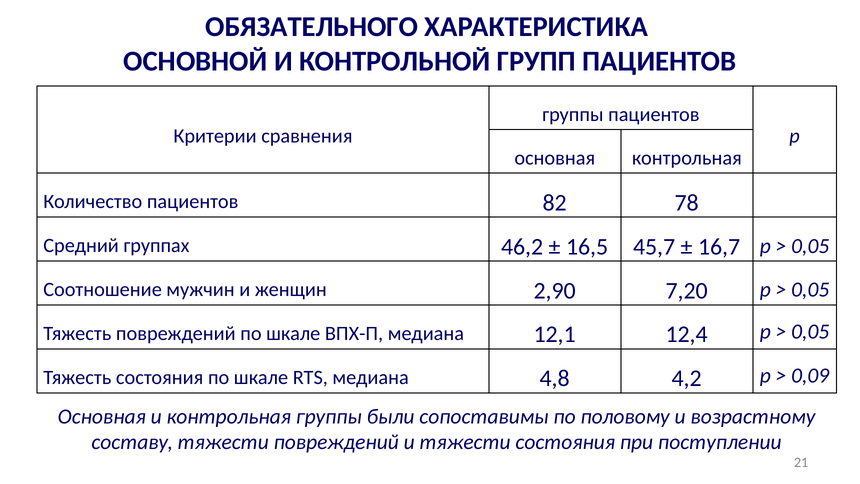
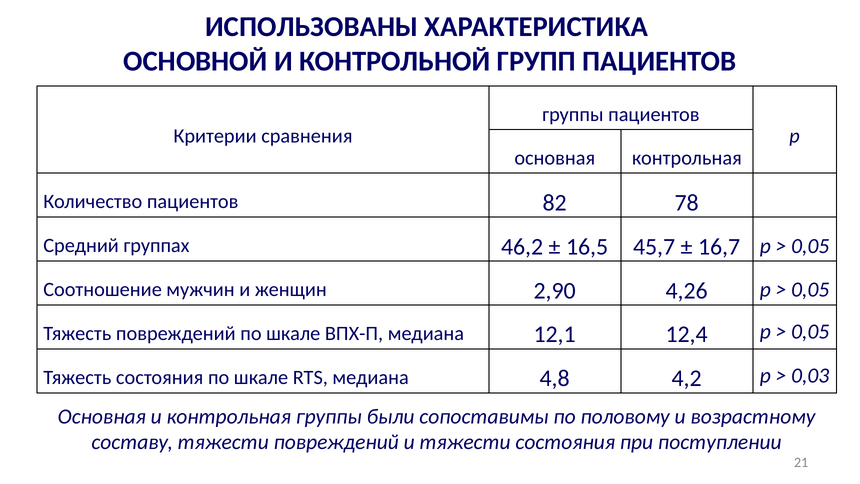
ОБЯЗАТЕЛЬНОГО: ОБЯЗАТЕЛЬНОГО -> ИСПОЛЬЗОВАНЫ (312, 27)
7,20: 7,20 -> 4,26 (687, 290)
0,09: 0,09 -> 0,03 (810, 375)
